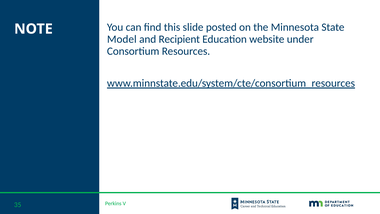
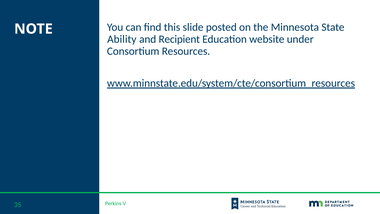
Model: Model -> Ability (122, 39)
